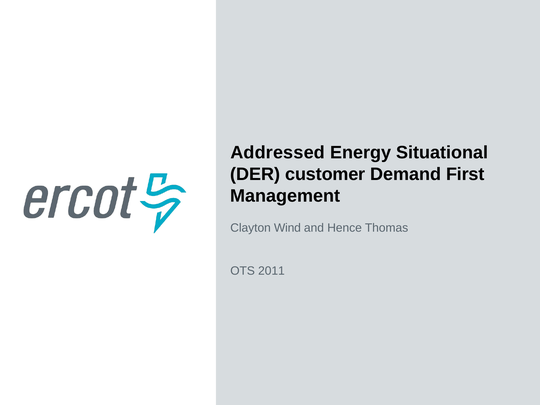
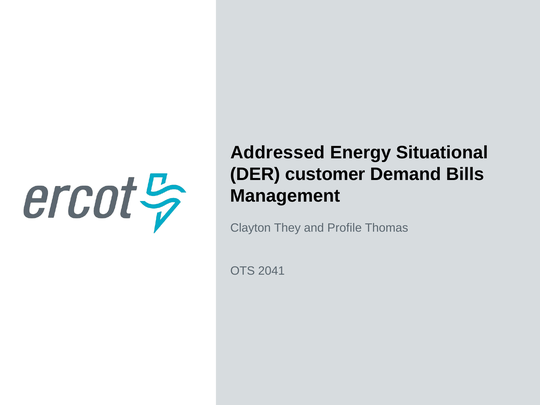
First: First -> Bills (465, 174)
Wind: Wind -> They (287, 228)
Hence: Hence -> Profile (345, 228)
2011: 2011 -> 2041 (271, 271)
